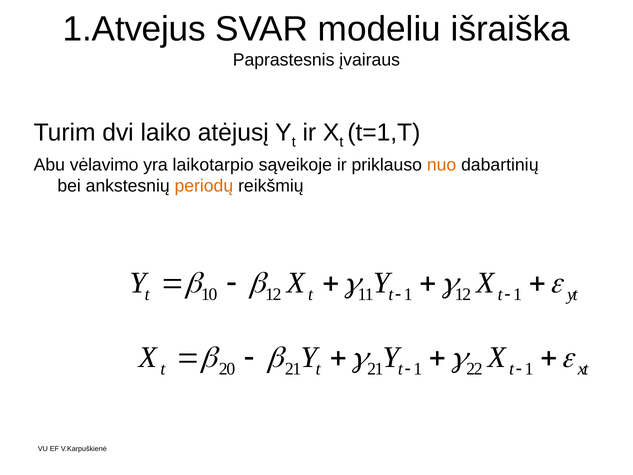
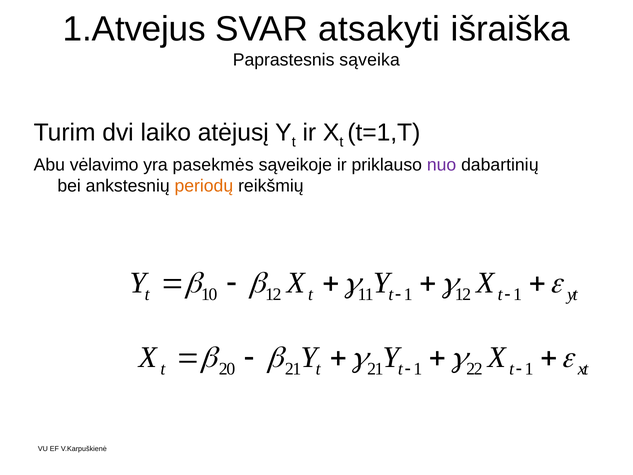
modeliu: modeliu -> atsakyti (379, 29)
įvairaus: įvairaus -> sąveika (370, 60)
laikotarpio: laikotarpio -> pasekmės (213, 165)
nuo colour: orange -> purple (442, 165)
